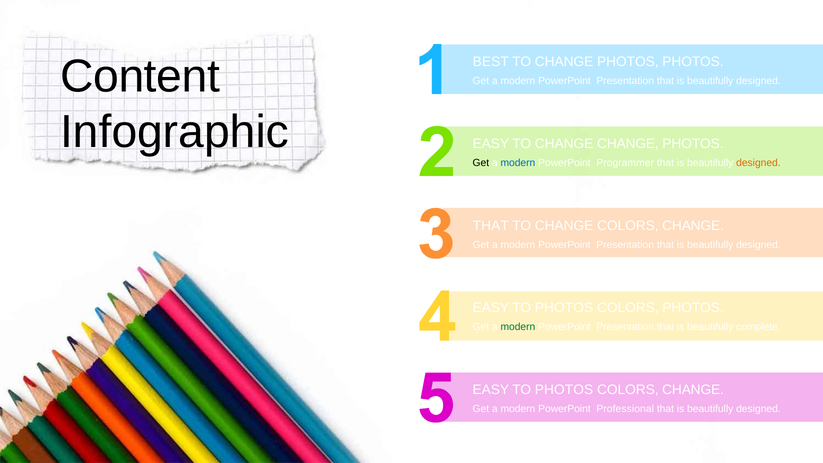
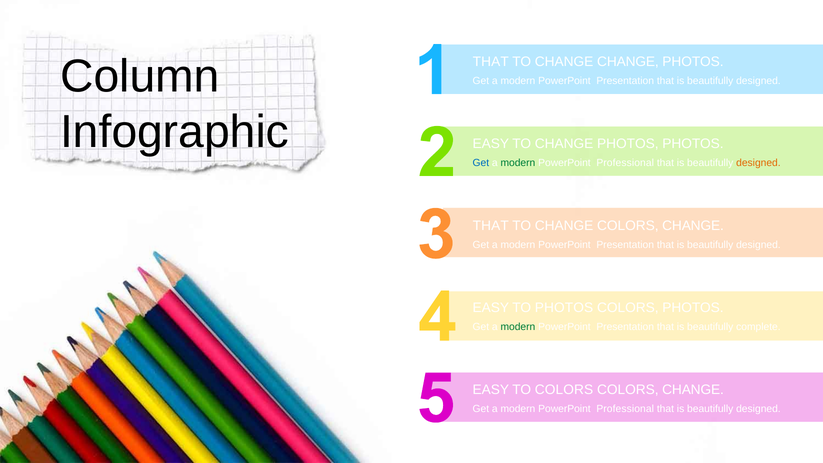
Content: Content -> Column (140, 77)
BEST: BEST -> THAT (491, 62)
TO CHANGE PHOTOS: PHOTOS -> CHANGE (628, 62)
TO CHANGE CHANGE: CHANGE -> PHOTOS (628, 144)
Get colour: black -> blue (481, 163)
modern colour: blue -> green (518, 163)
Programmer: Programmer -> Professional (625, 163)
PHOTOS: PHOTOS -> COLORS (564, 390)
